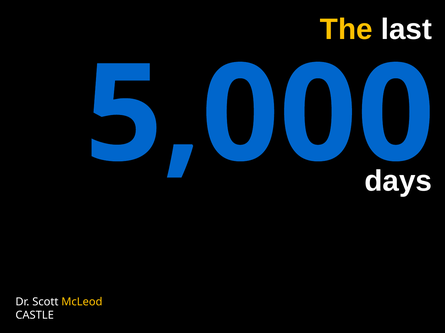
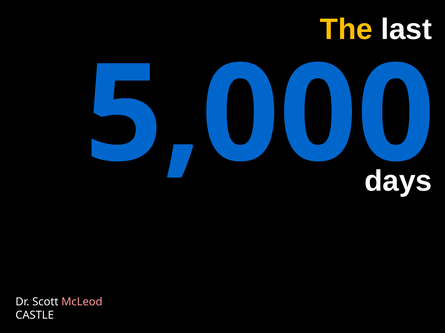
McLeod colour: yellow -> pink (82, 303)
